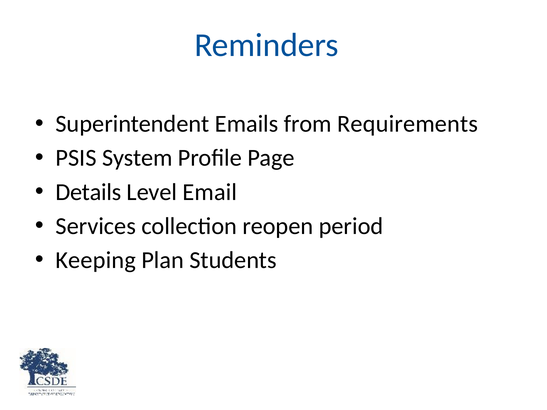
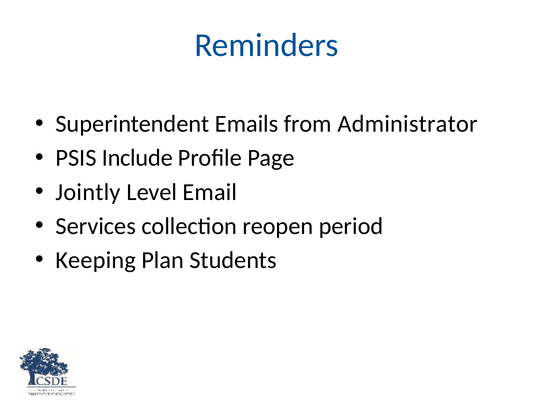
Requirements: Requirements -> Administrator (408, 124)
System: System -> Include (137, 158)
Details: Details -> Jointly (88, 192)
